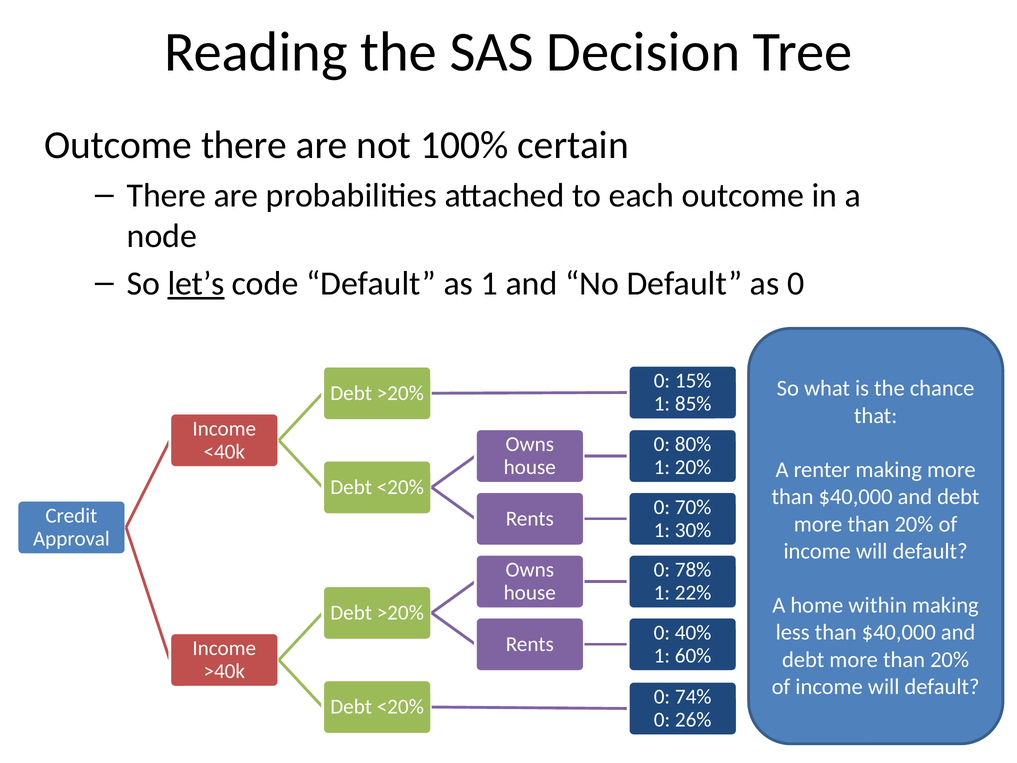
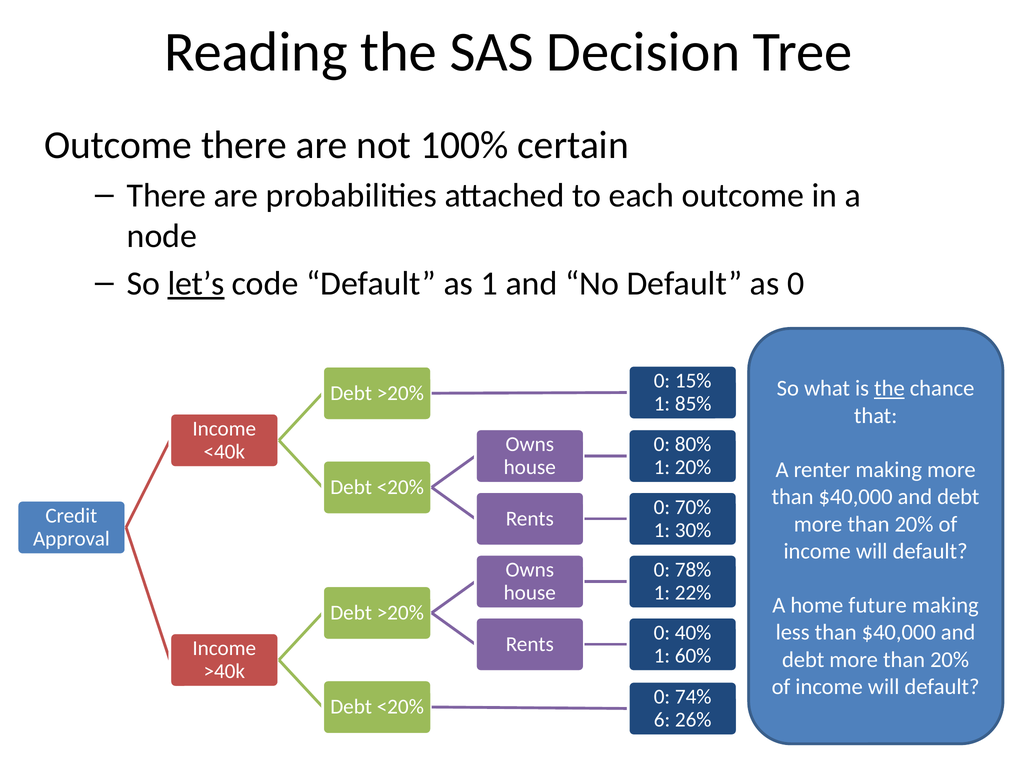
the underline: none -> present (889, 388)
within: within -> future (878, 605)
0: 0 -> 6 (662, 720)
